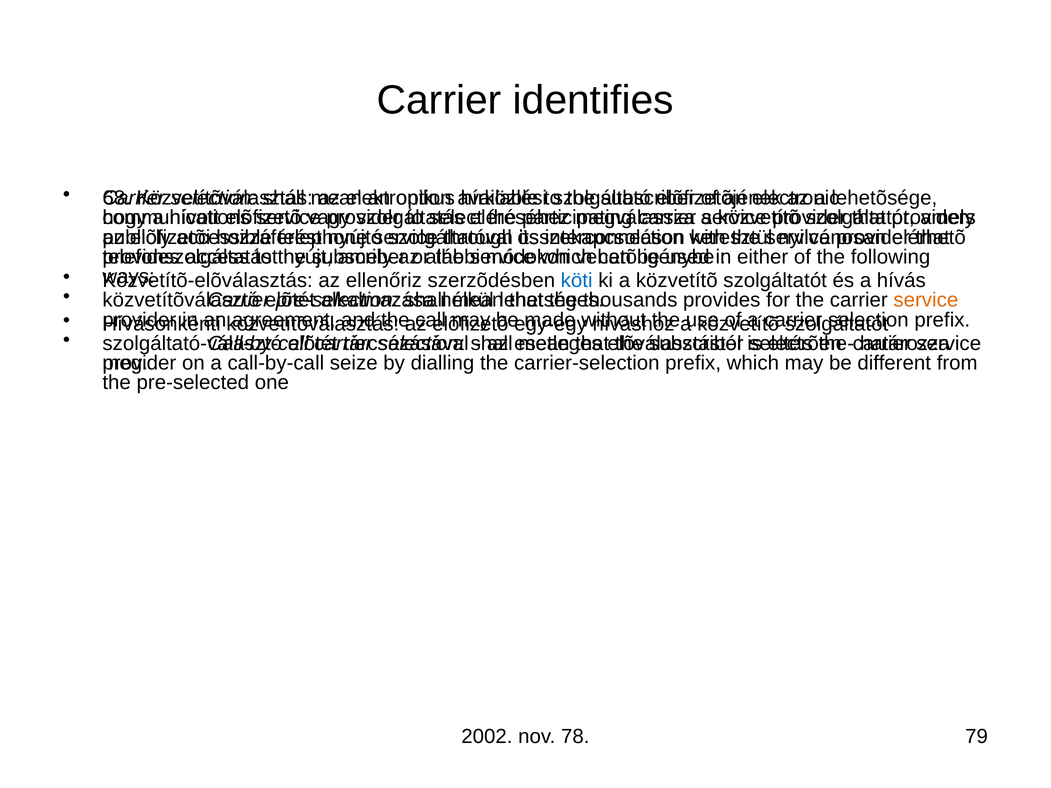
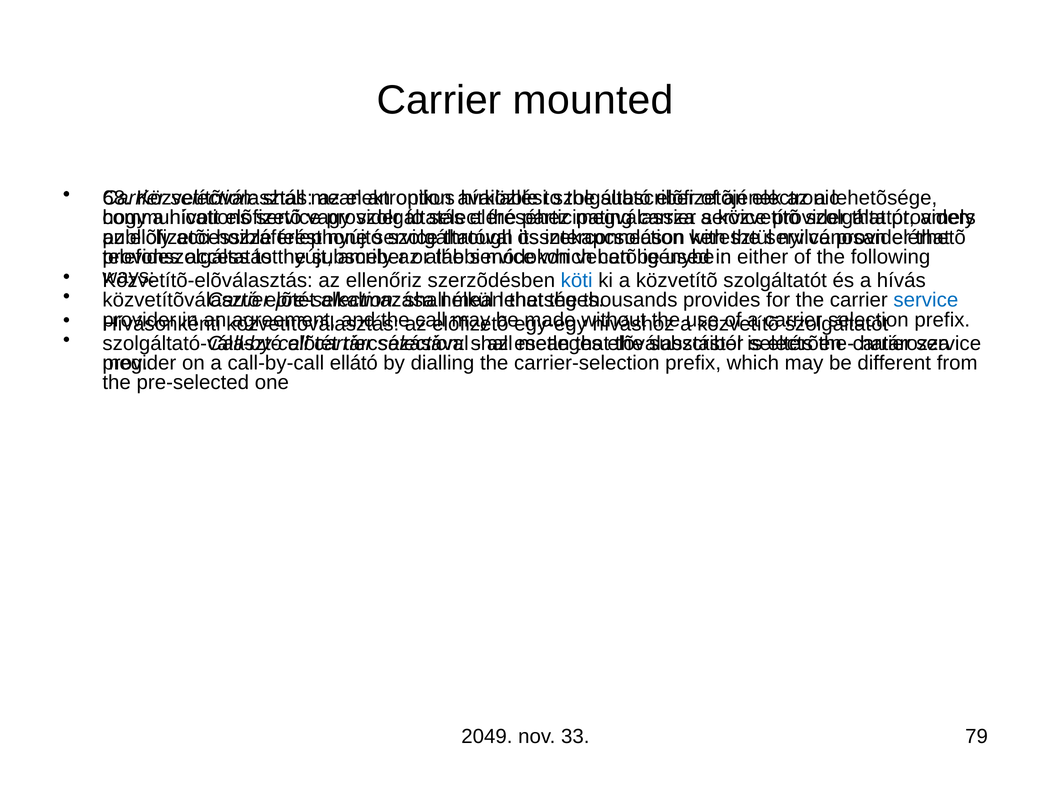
identifies: identifies -> mounted (593, 100)
service colour: orange -> blue (926, 300)
seize: seize -> ellátó (354, 363)
2002: 2002 -> 2049 (487, 737)
78: 78 -> 33 (575, 737)
